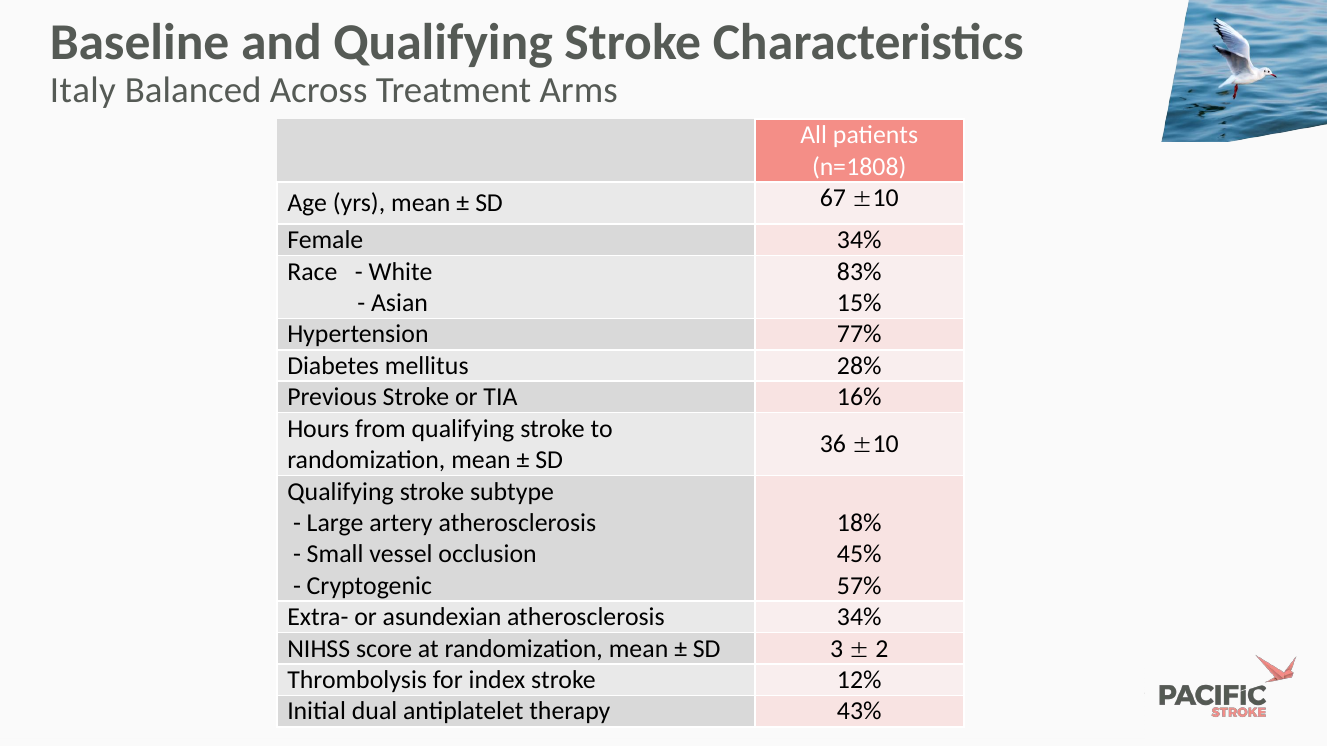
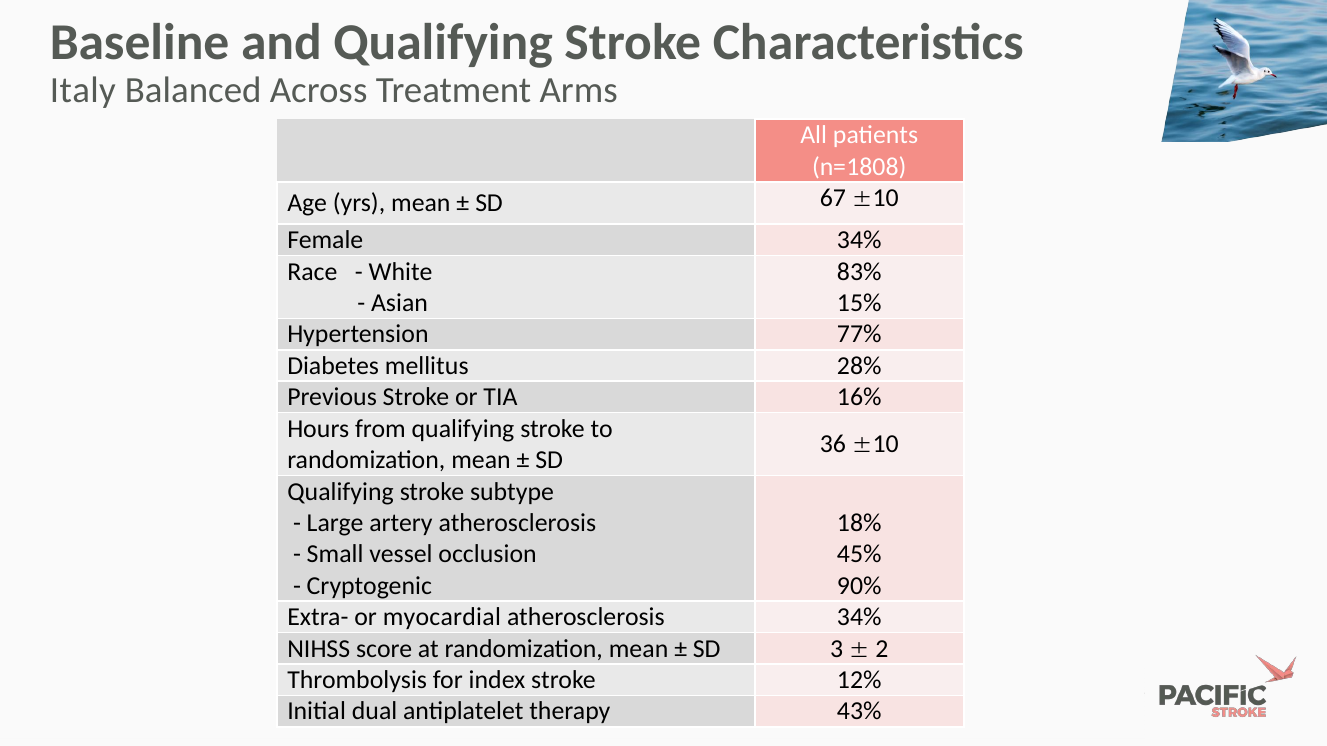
57%: 57% -> 90% (859, 586)
asundexian: asundexian -> myocardial (442, 617)
